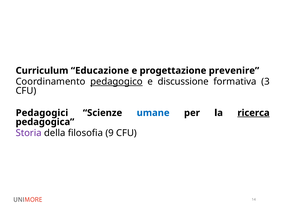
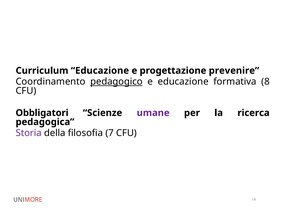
e discussione: discussione -> educazione (183, 82)
3: 3 -> 8 (266, 82)
Pedagogici: Pedagogici -> Obbligatori (42, 113)
umane colour: blue -> purple (153, 113)
ricerca underline: present -> none (254, 113)
9: 9 -> 7 (110, 133)
